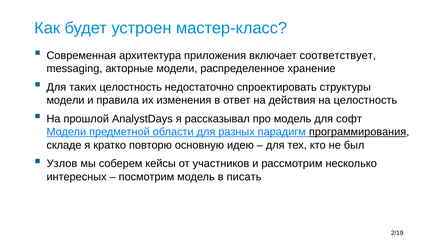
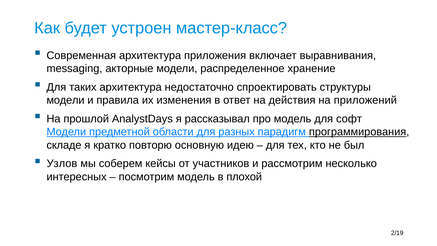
соответствует: соответствует -> выравнивания (338, 55)
таких целостность: целостность -> архитектура (131, 87)
на целостность: целостность -> приложений (365, 100)
писать: писать -> плохой (244, 177)
